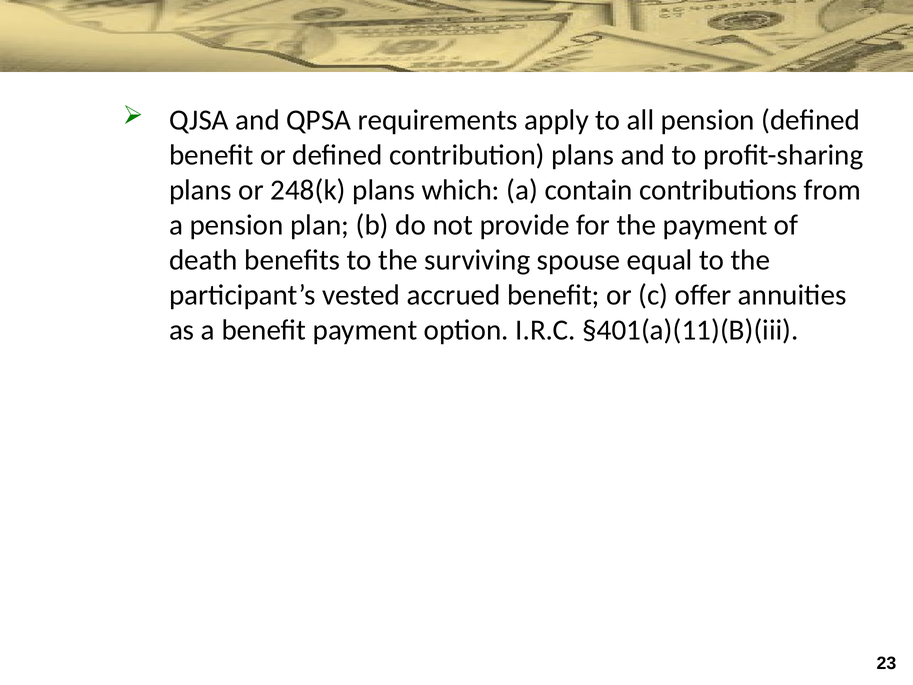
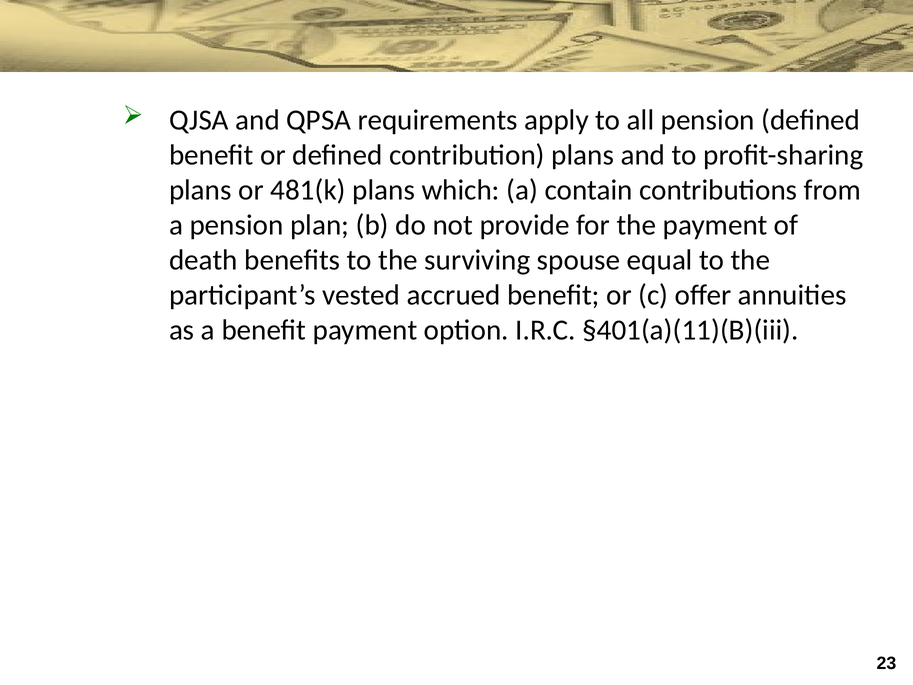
248(k: 248(k -> 481(k (308, 190)
